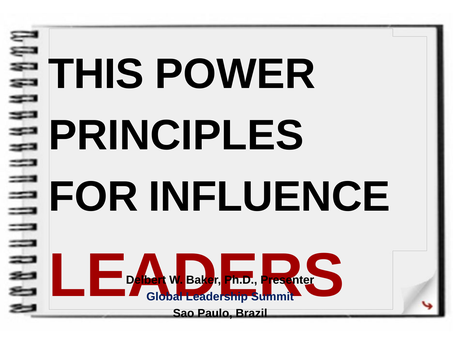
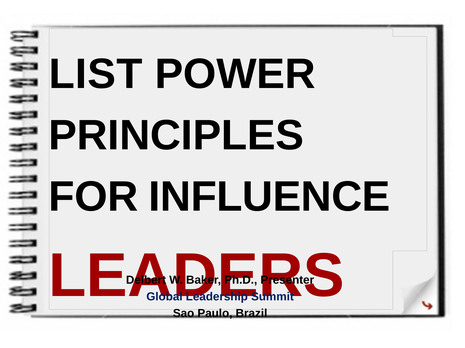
THIS: THIS -> LIST (96, 74)
